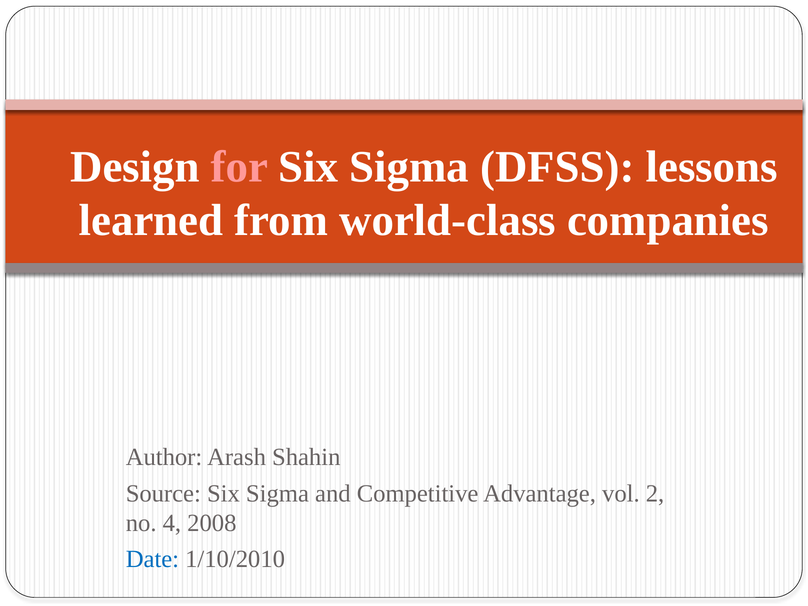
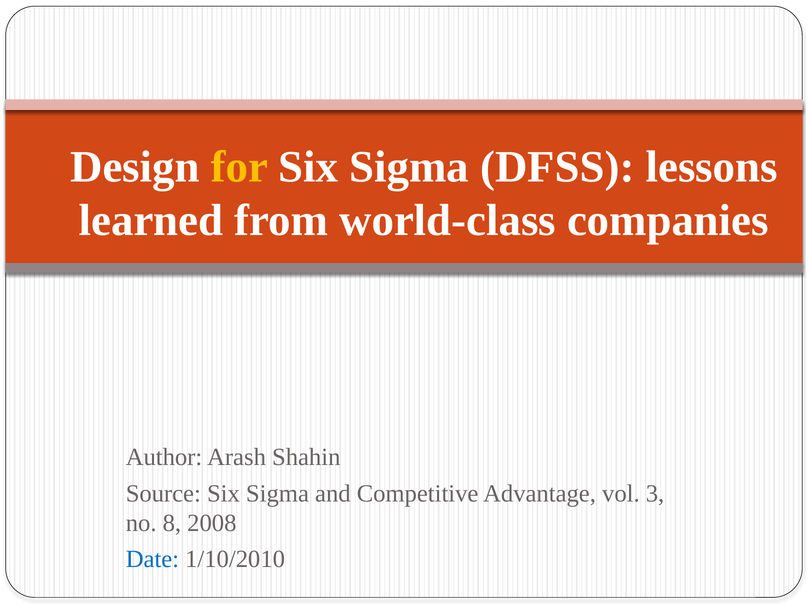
for colour: pink -> yellow (239, 167)
2: 2 -> 3 (655, 493)
4: 4 -> 8 (172, 523)
